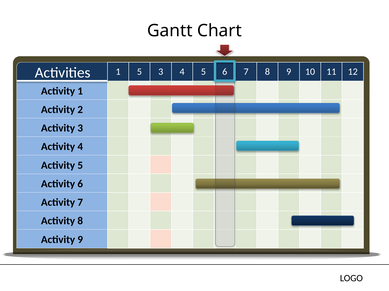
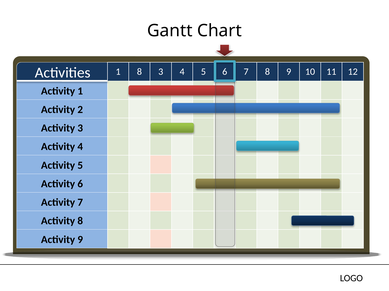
1 5: 5 -> 8 (139, 72)
